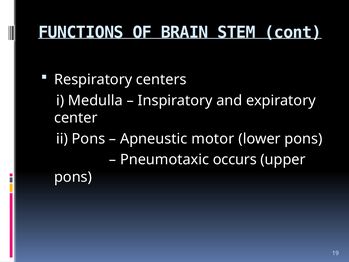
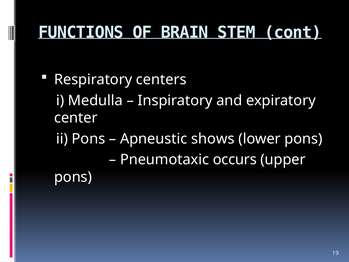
motor: motor -> shows (213, 139)
